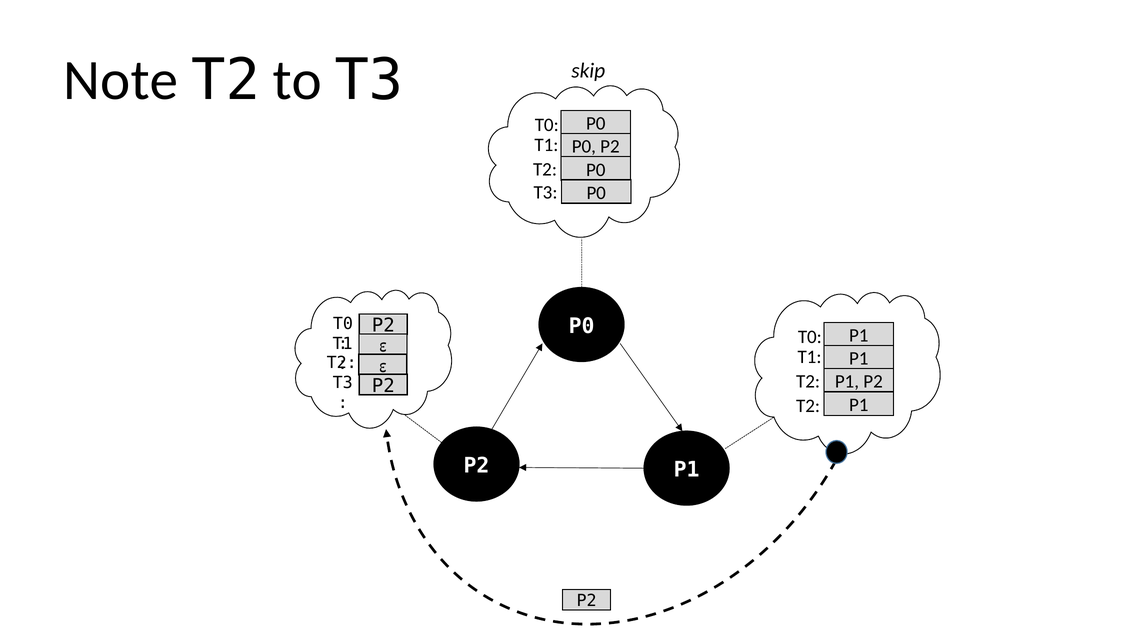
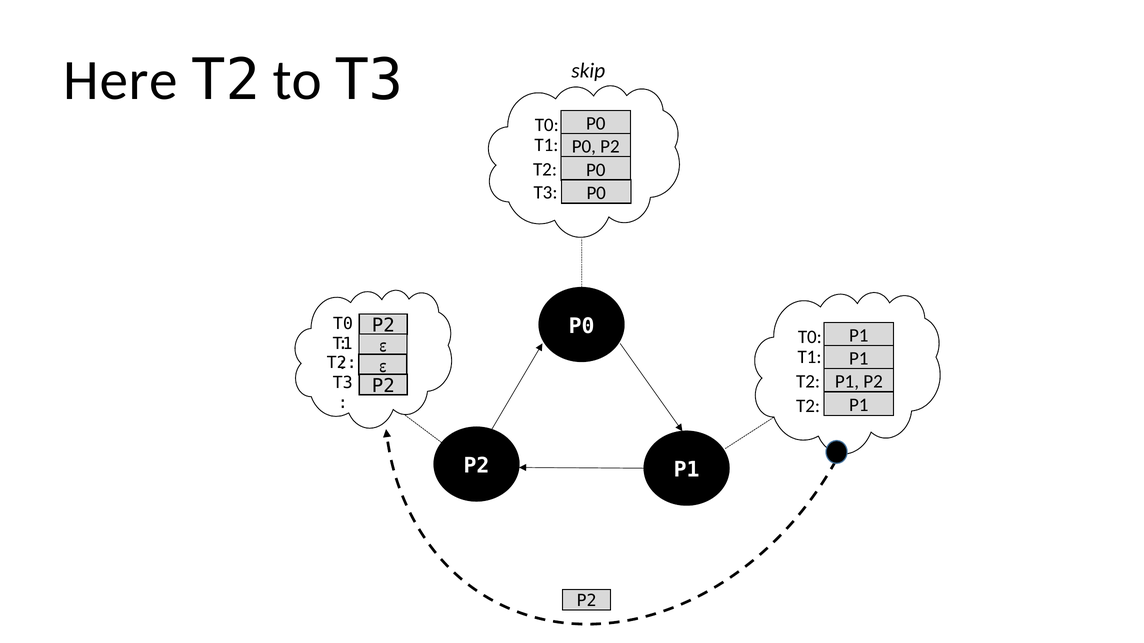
Note: Note -> Here (121, 81)
